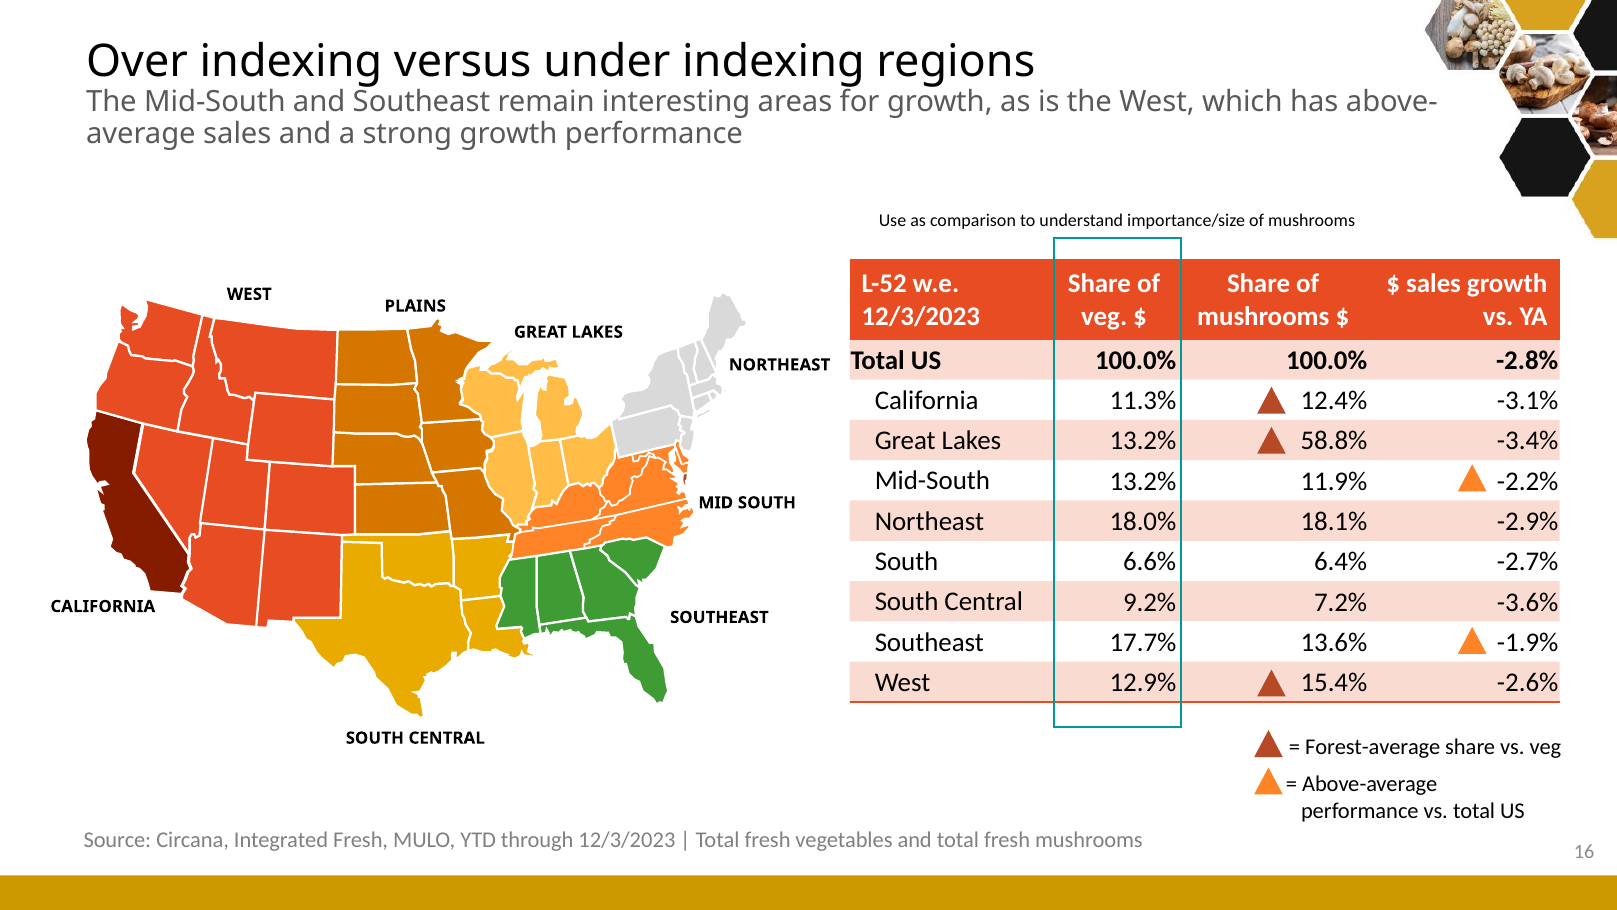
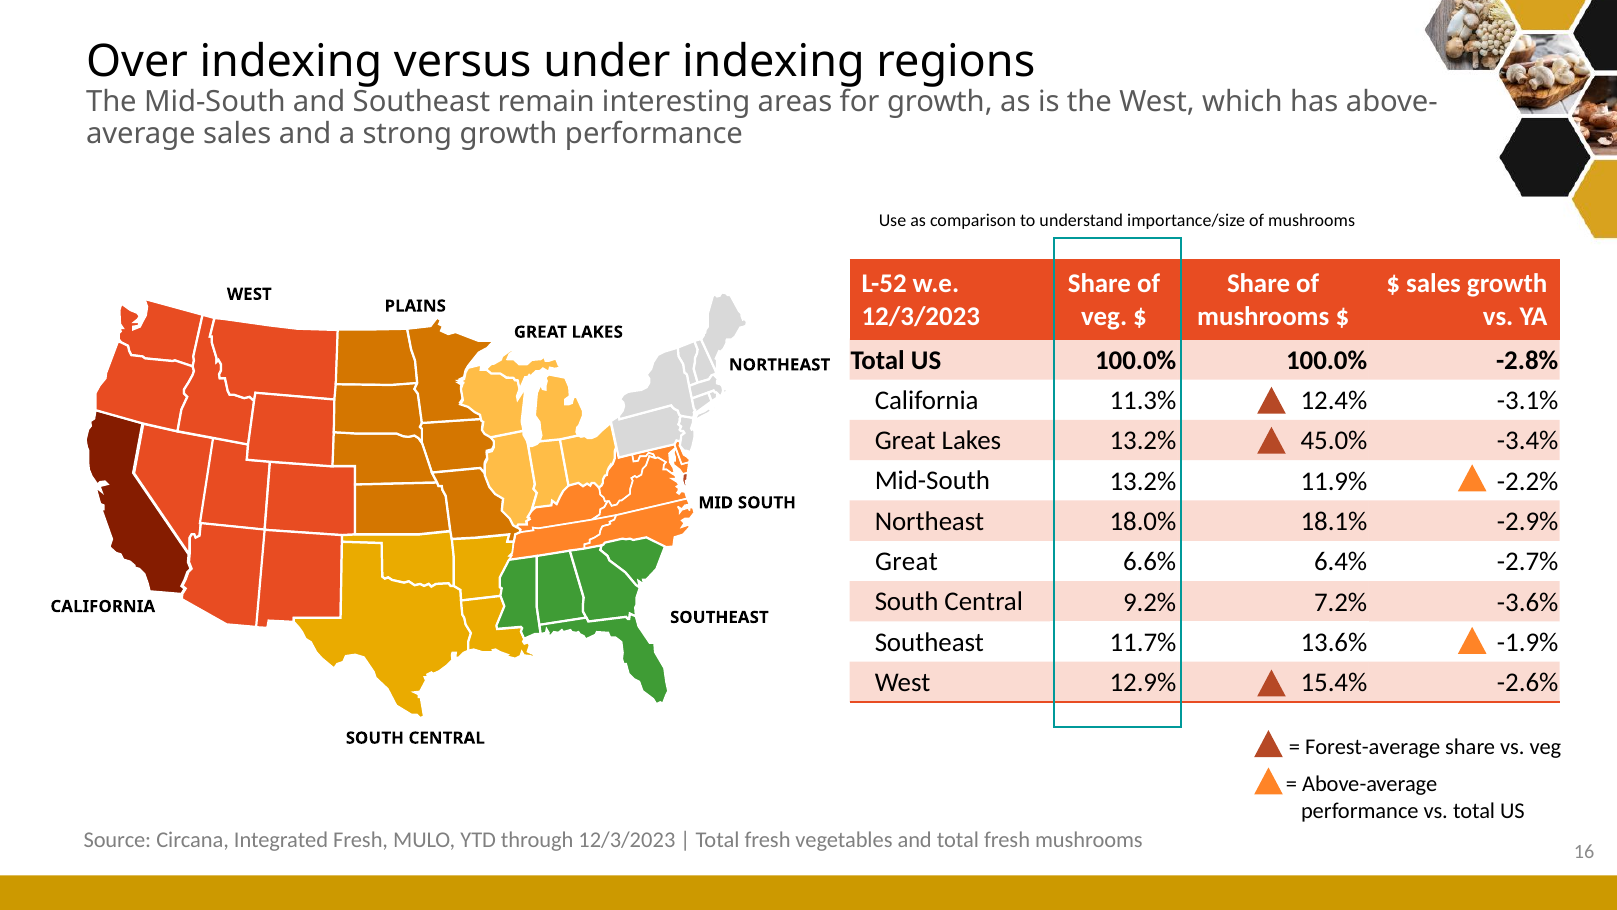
58.8%: 58.8% -> 45.0% (1334, 441)
South: South -> Great (906, 561)
17.7%: 17.7% -> 11.7% (1143, 642)
